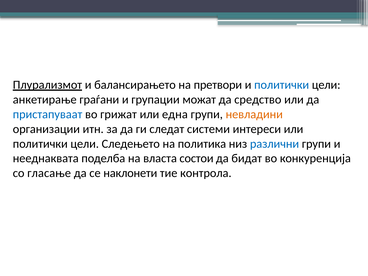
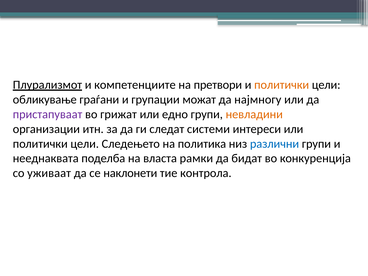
балансирањето: балансирањето -> компетенциите (135, 85)
политички colour: blue -> orange (282, 85)
анкетирање: анкетирање -> обликување (45, 100)
средство: средство -> најмногу (258, 100)
пристапуваат colour: blue -> purple (48, 114)
една: една -> едно (175, 114)
состои: состои -> рамки (196, 158)
гласање: гласање -> уживаат (49, 173)
